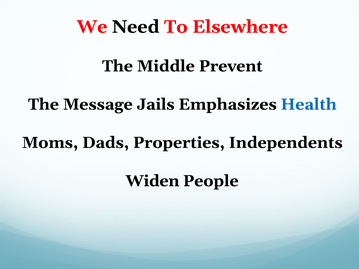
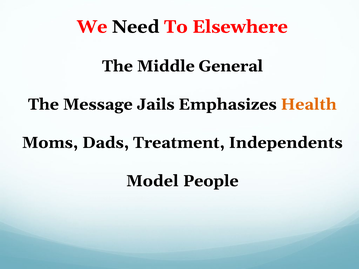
Prevent: Prevent -> General (231, 66)
Health colour: blue -> orange (309, 104)
Properties: Properties -> Treatment (179, 143)
Widen: Widen -> Model (152, 181)
